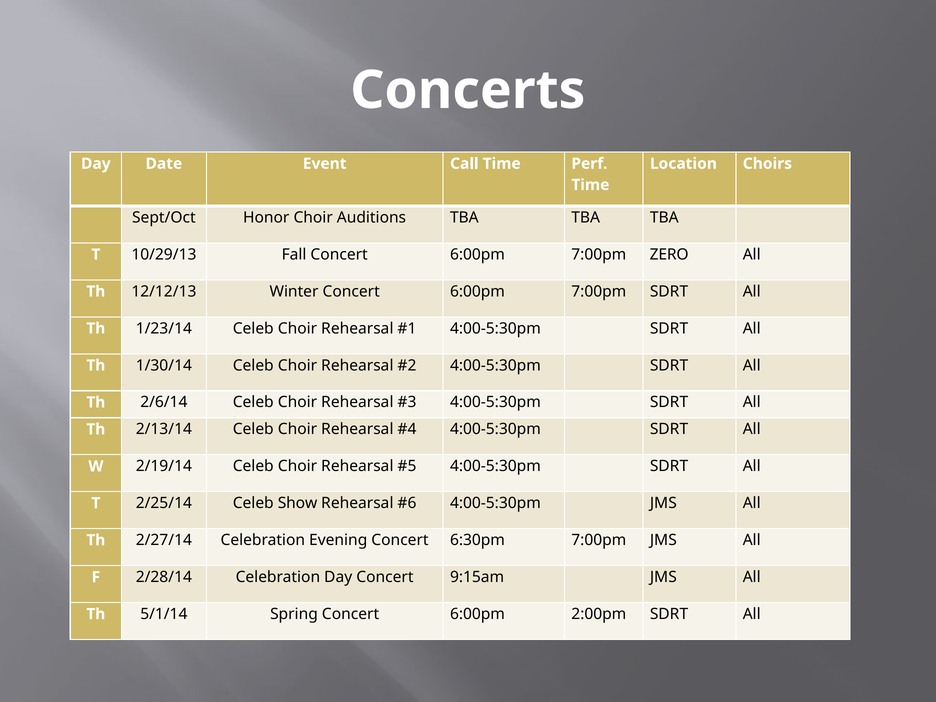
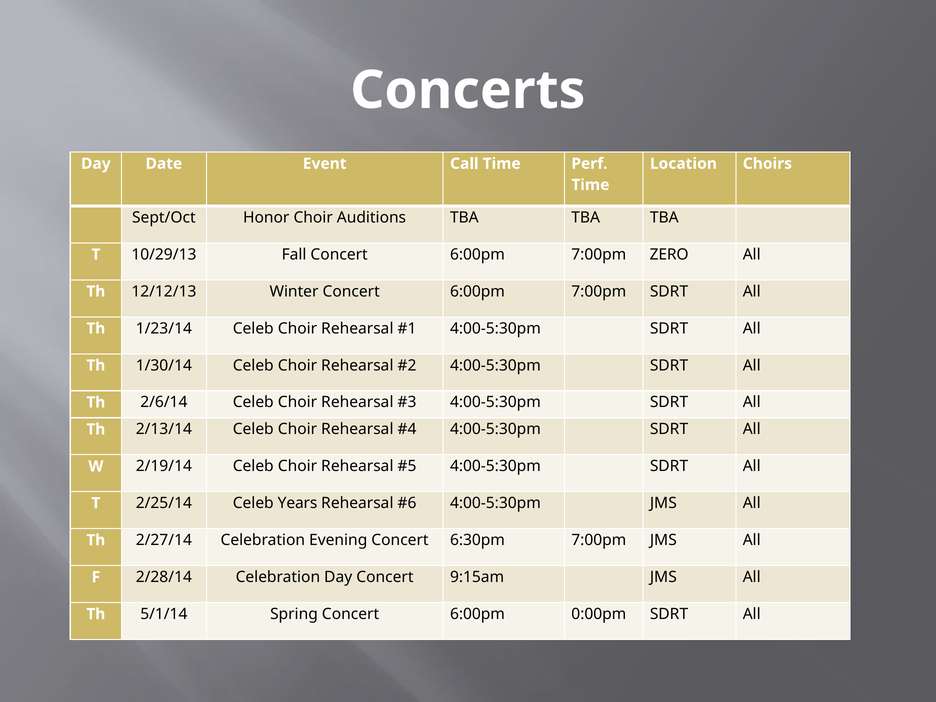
Show: Show -> Years (298, 503)
2:00pm: 2:00pm -> 0:00pm (599, 614)
